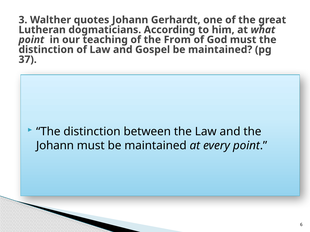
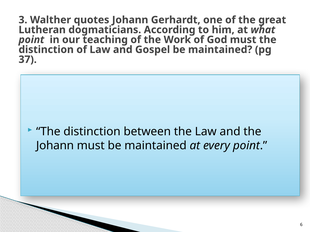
From: From -> Work (177, 40)
